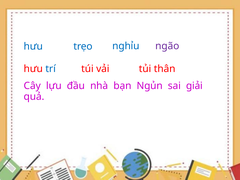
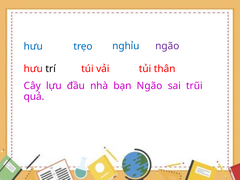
trí colour: blue -> black (51, 69)
bạn Ngủn: Ngủn -> Ngão (150, 86)
giải: giải -> trũi (194, 86)
